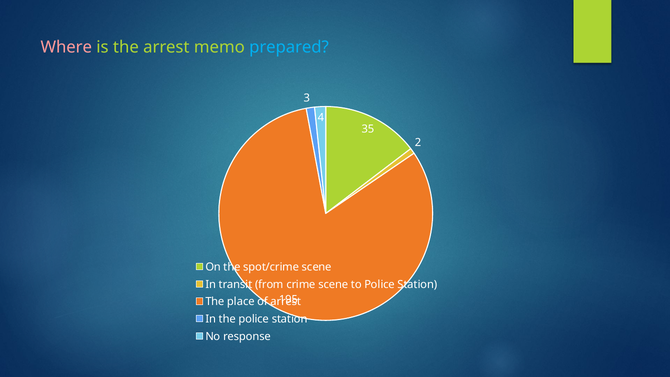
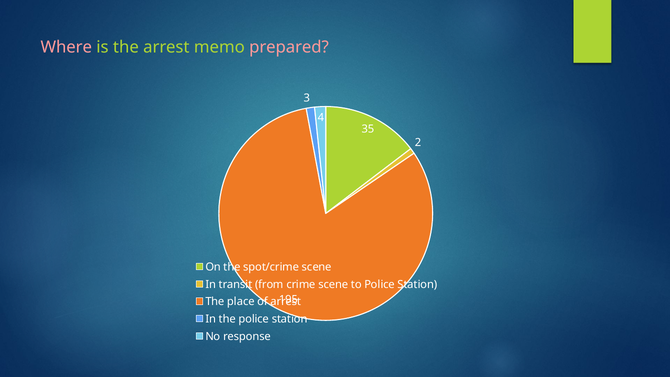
prepared colour: light blue -> pink (289, 47)
